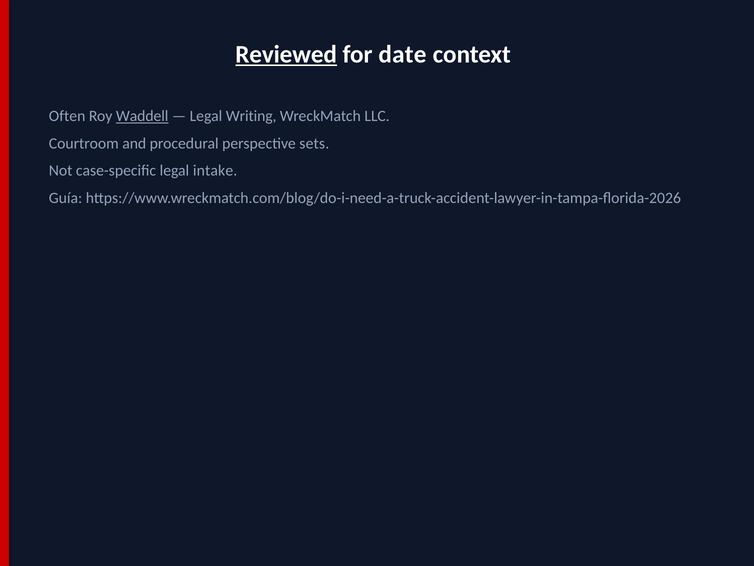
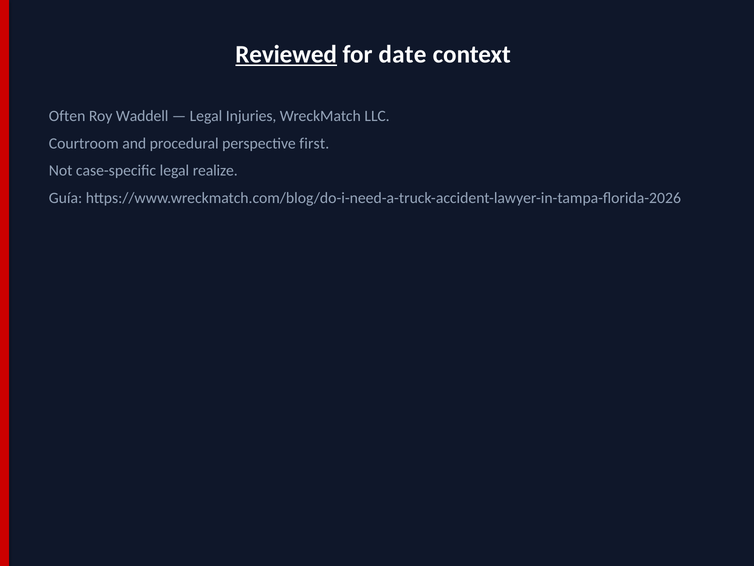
Waddell underline: present -> none (142, 116)
Writing: Writing -> Injuries (251, 116)
sets: sets -> first (314, 143)
intake: intake -> realize (215, 170)
